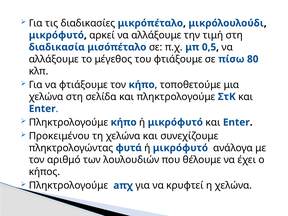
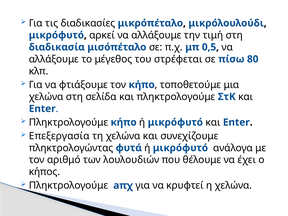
του φτιάξουμε: φτιάξουμε -> στρέφεται (178, 59)
Προκειμένου: Προκειμένου -> Επεξεργασία (59, 136)
